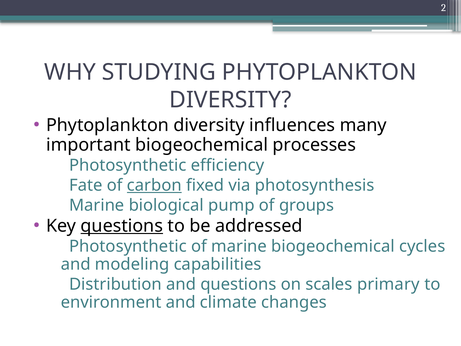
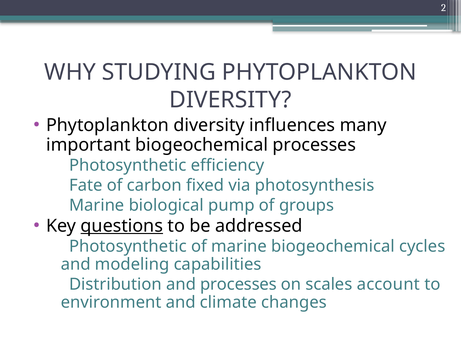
carbon underline: present -> none (154, 185)
and questions: questions -> processes (238, 284)
primary: primary -> account (388, 284)
